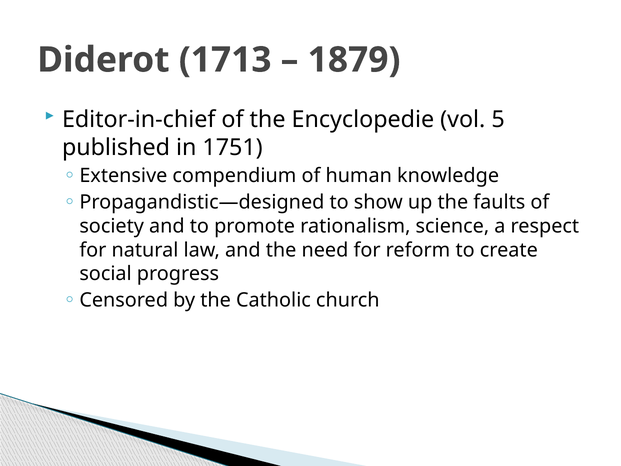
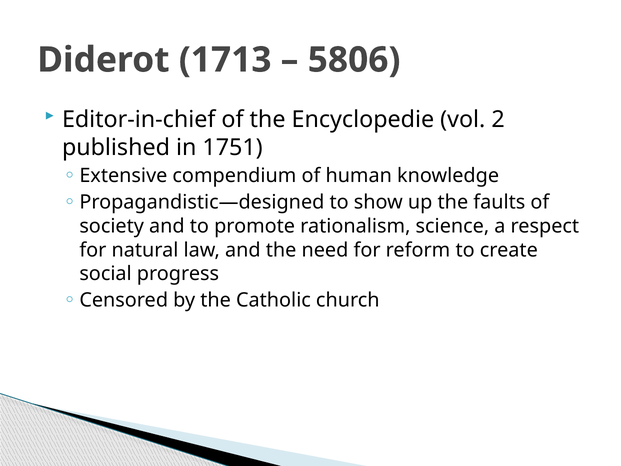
1879: 1879 -> 5806 (354, 60)
5: 5 -> 2 (498, 119)
